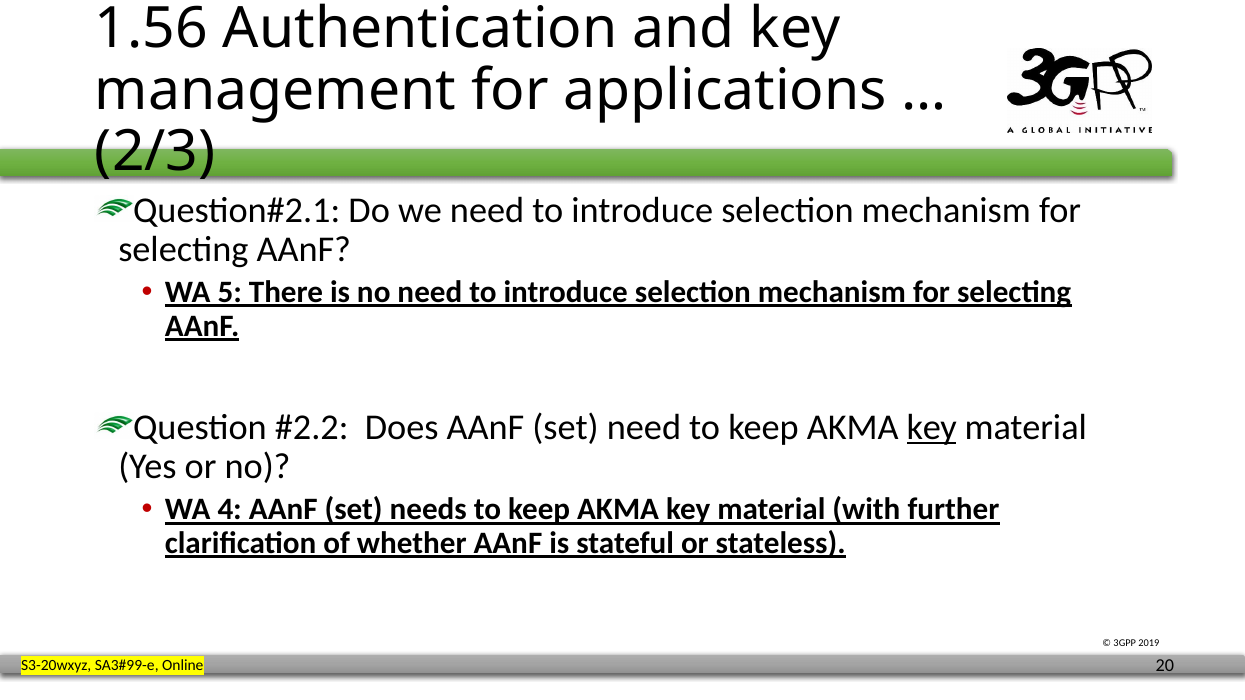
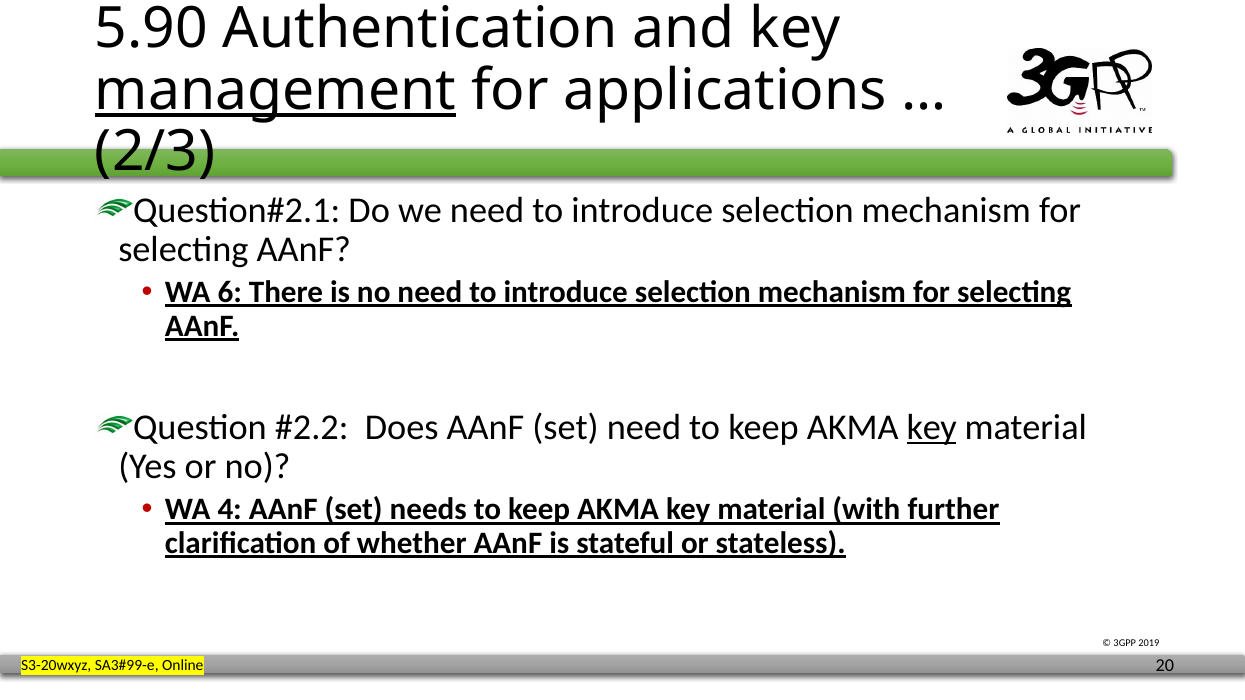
1.56: 1.56 -> 5.90 (151, 29)
management underline: none -> present (276, 91)
5: 5 -> 6 (230, 293)
